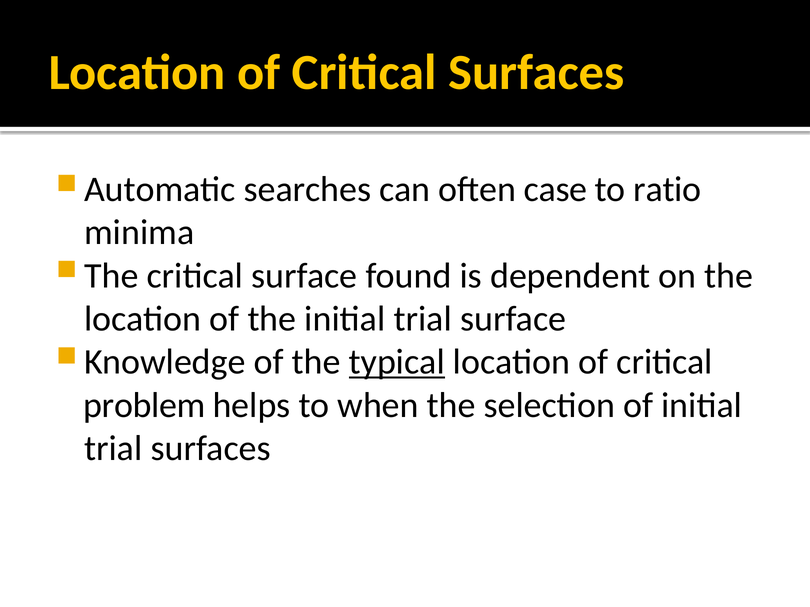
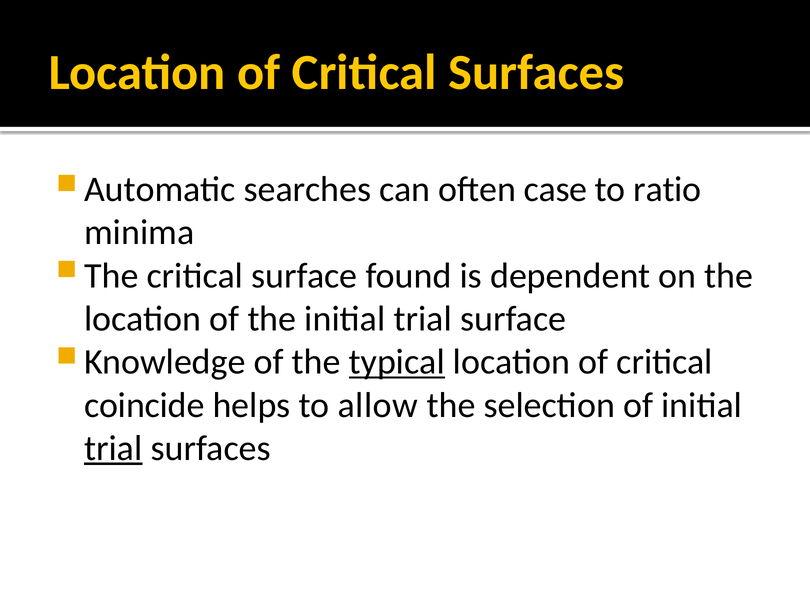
problem: problem -> coincide (144, 405)
when: when -> allow (378, 405)
trial underline: none -> present (113, 449)
